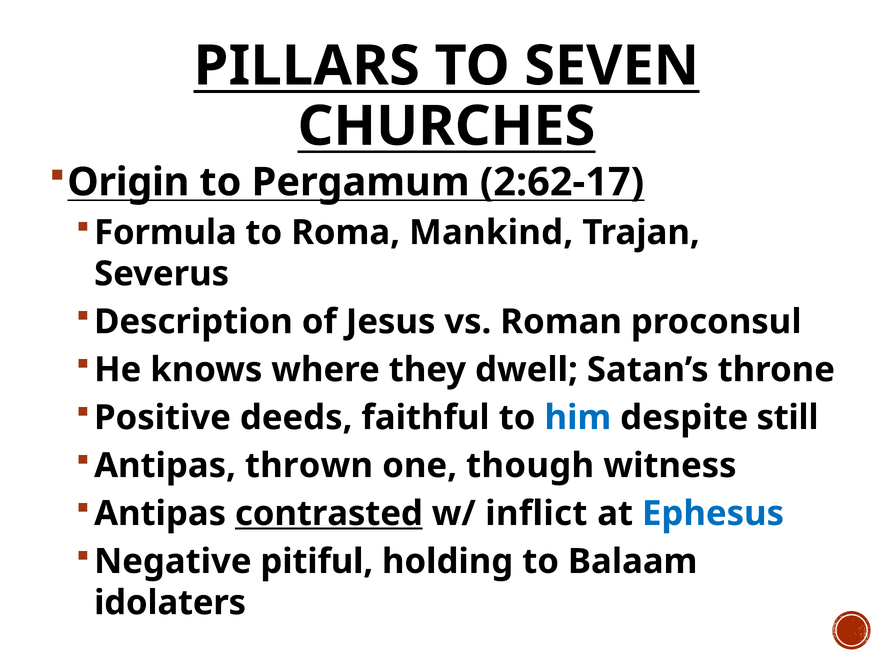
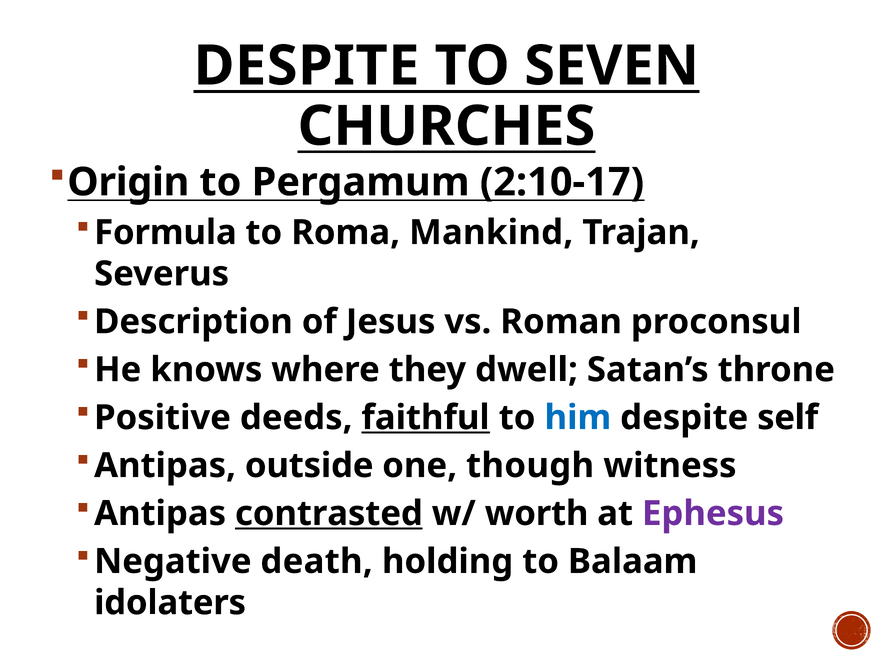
PILLARS: PILLARS -> DESPITE (307, 66)
2:62-17: 2:62-17 -> 2:10-17 (562, 182)
faithful underline: none -> present (426, 417)
still: still -> self (788, 417)
thrown: thrown -> outside (309, 465)
inflict: inflict -> worth (537, 513)
Ephesus colour: blue -> purple (713, 513)
pitiful: pitiful -> death (317, 561)
